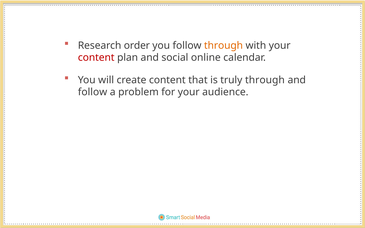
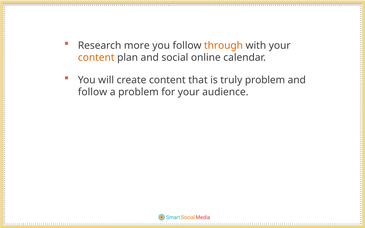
order: order -> more (137, 45)
content colour: red -> orange (96, 58)
truly through: through -> problem (265, 80)
